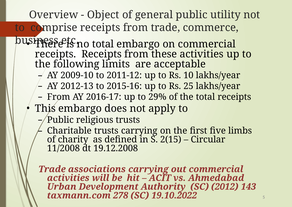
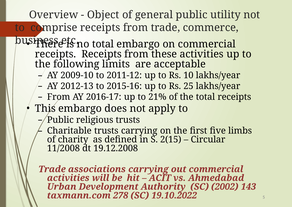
29%: 29% -> 21% (157, 97)
2012: 2012 -> 2002 (225, 186)
